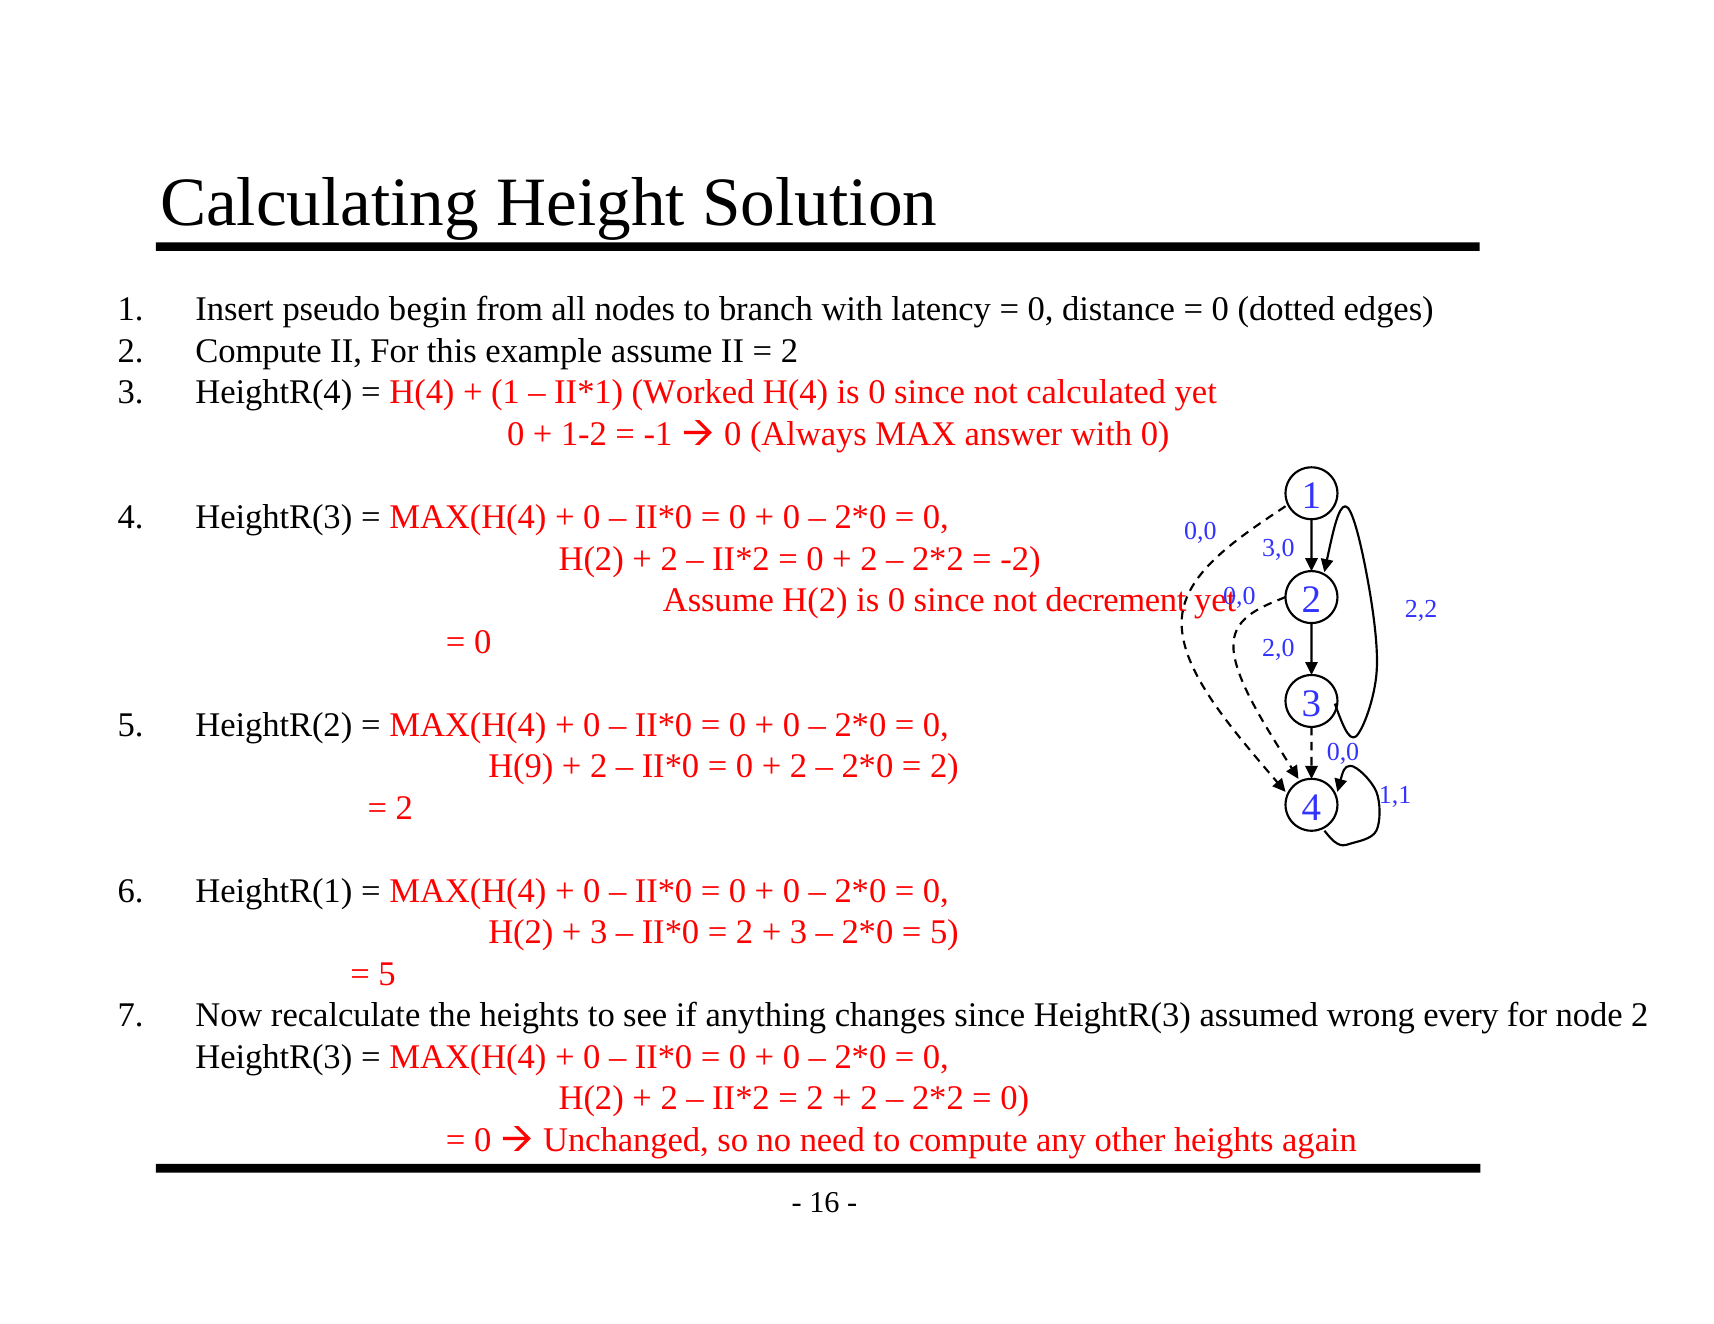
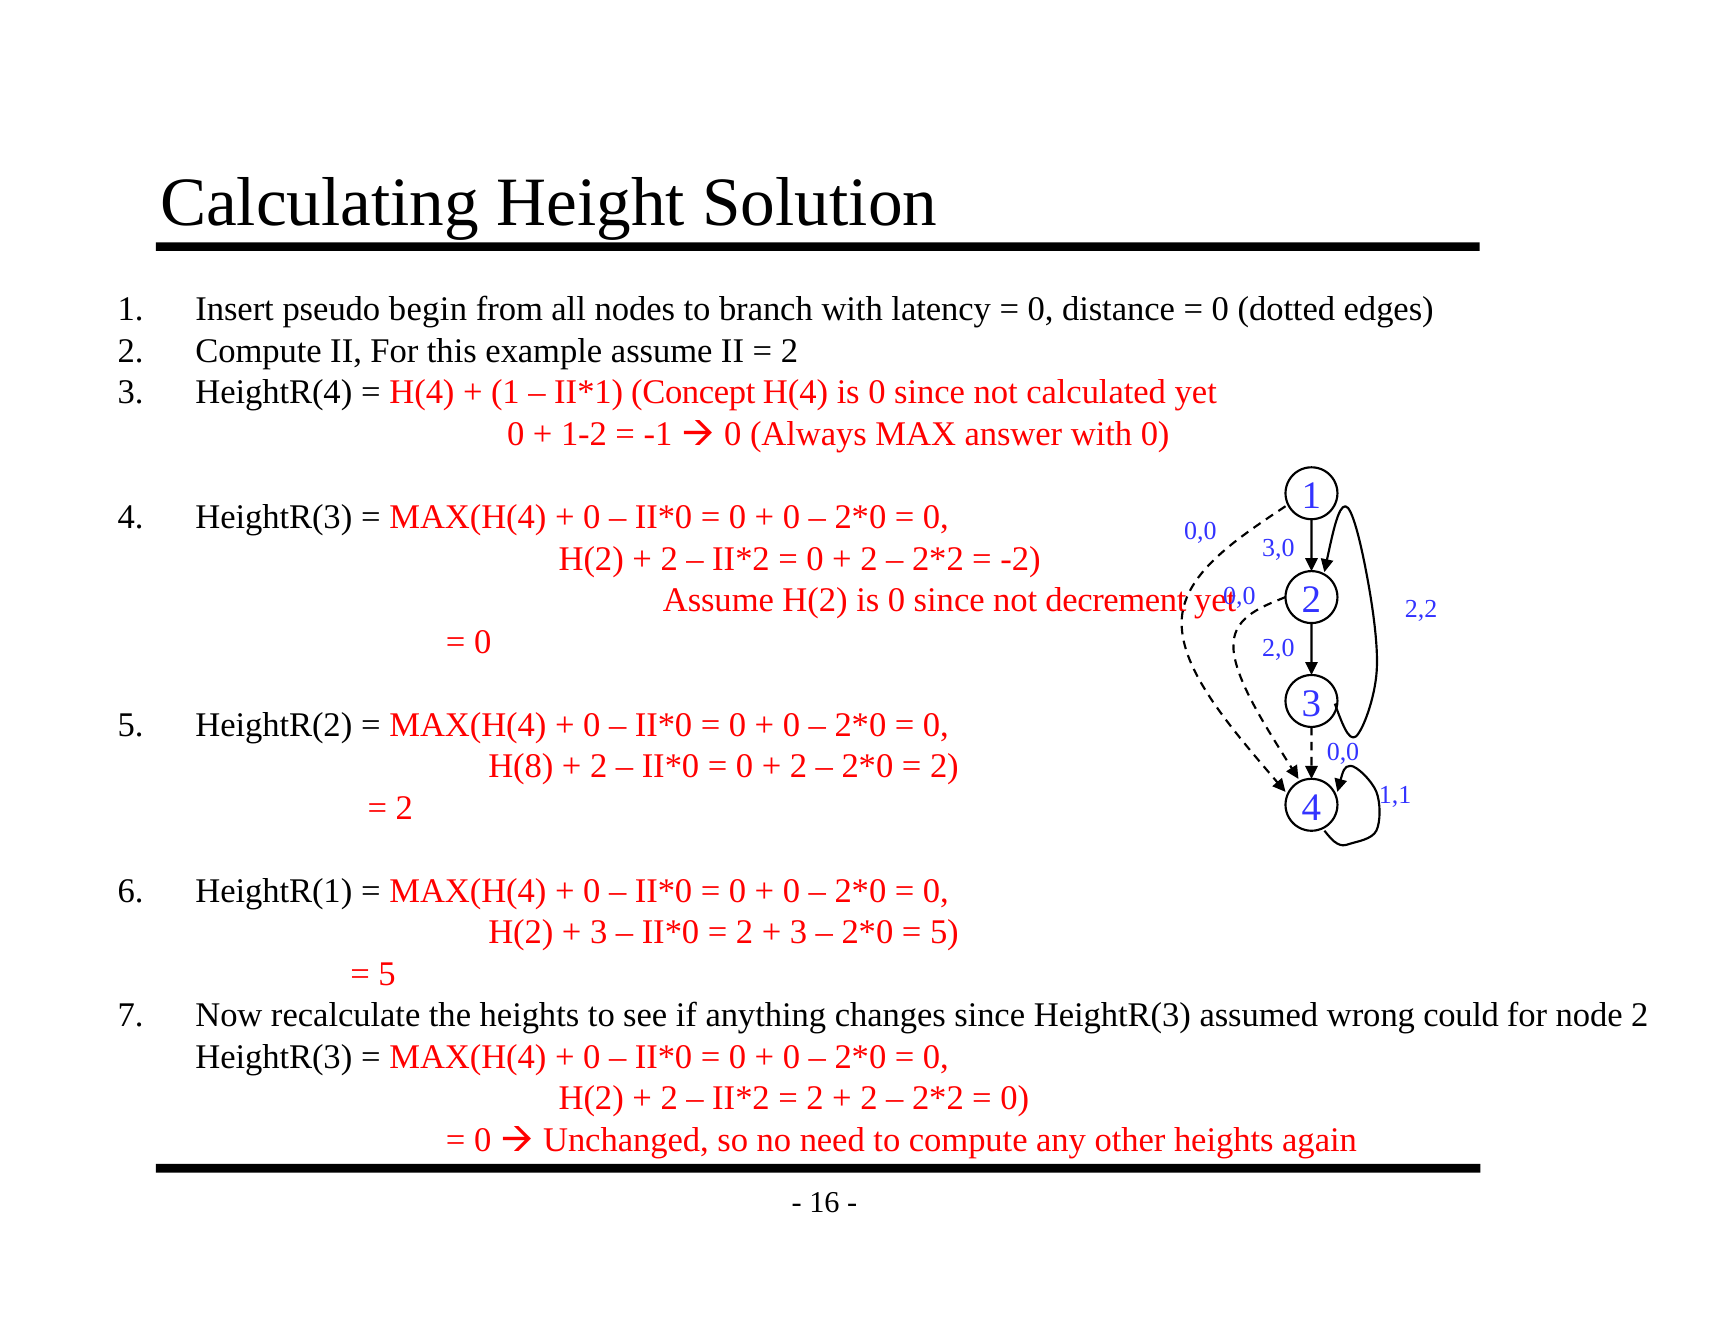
Worked: Worked -> Concept (693, 393)
H(9: H(9 -> H(8 (521, 766)
every: every -> could (1461, 1016)
